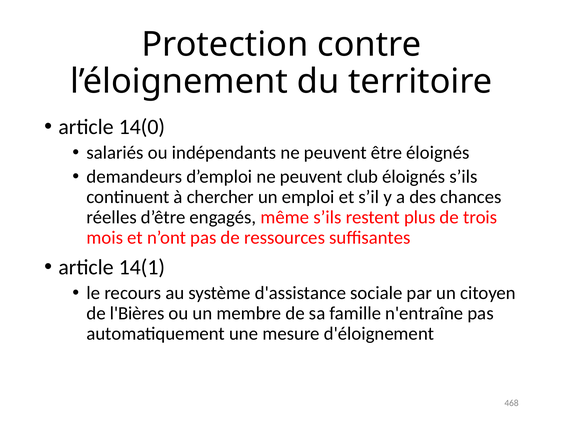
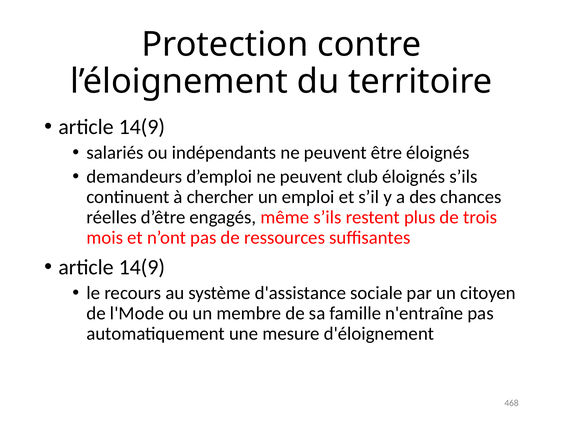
14(0: 14(0 -> 14(9 (142, 127)
14(1: 14(1 -> 14(9 (142, 267)
l'Bières: l'Bières -> l'Mode (137, 314)
